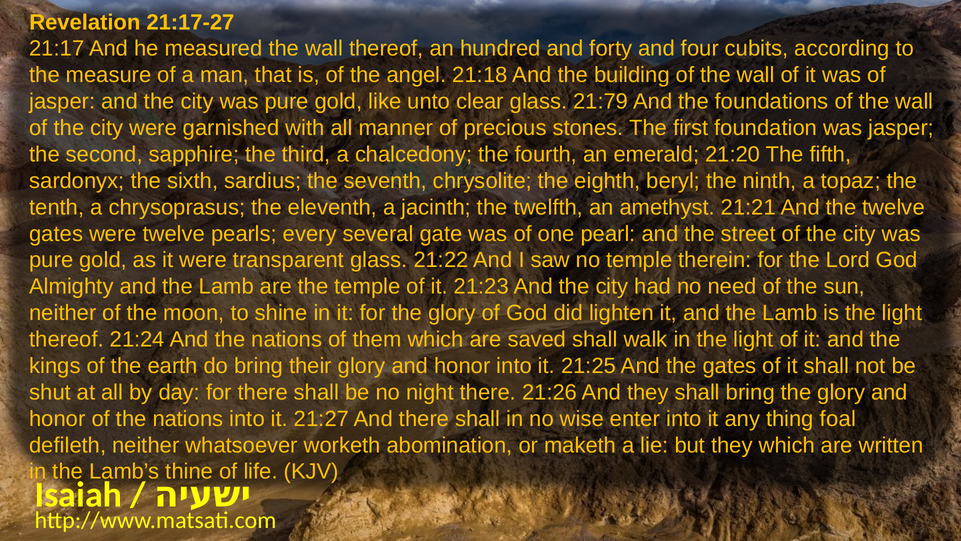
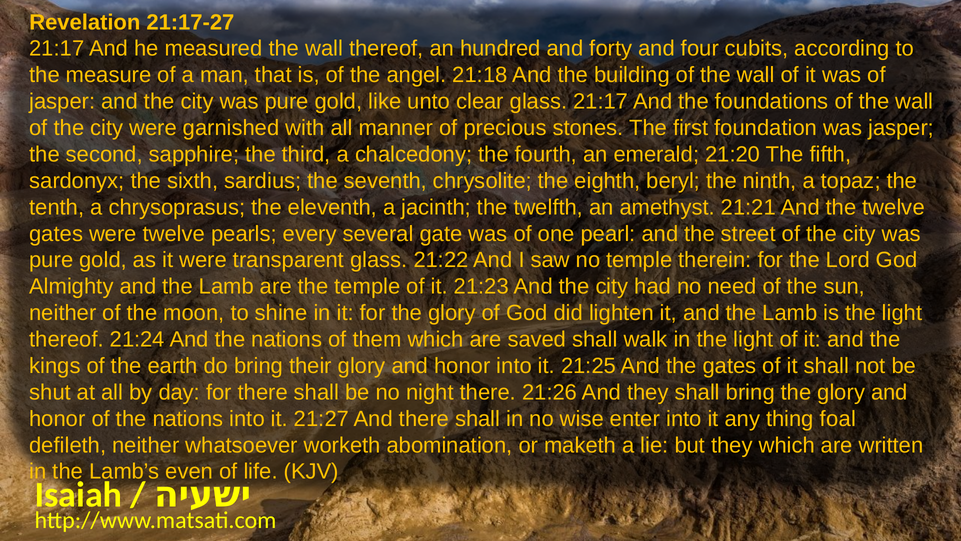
glass 21:79: 21:79 -> 21:17 (601, 101)
thine: thine -> even (189, 471)
